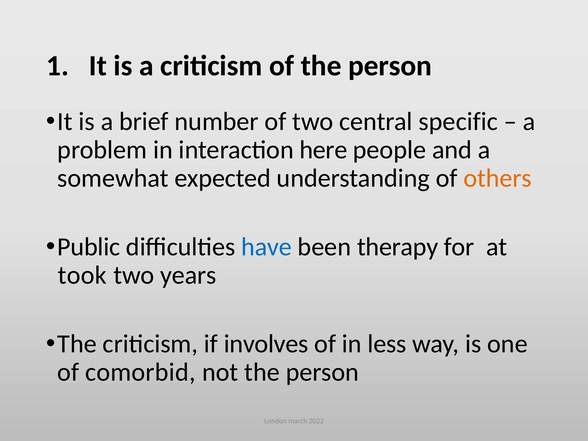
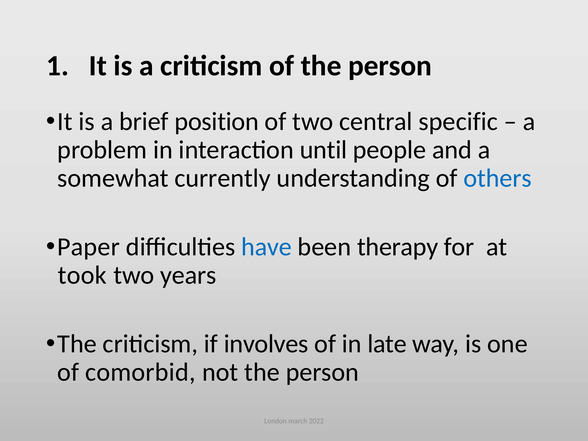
number: number -> position (217, 122)
here: here -> until (323, 150)
expected: expected -> currently (223, 178)
others colour: orange -> blue (498, 178)
Public: Public -> Paper (89, 247)
less: less -> late (387, 344)
